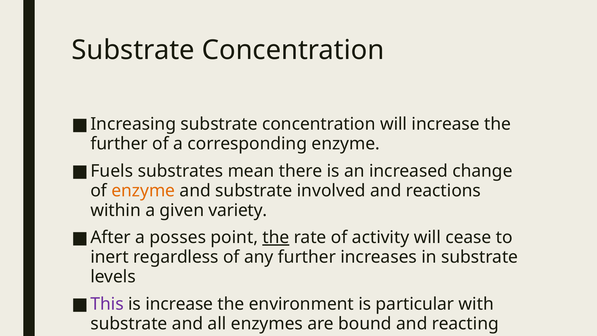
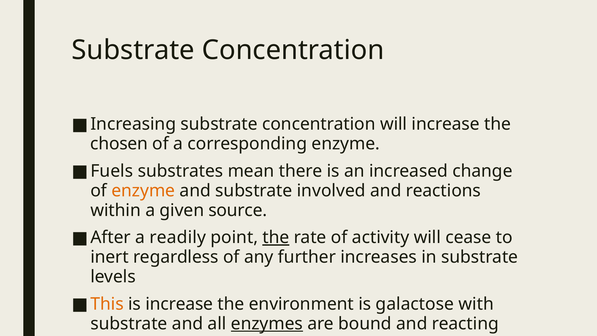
further: further -> chosen (119, 144)
variety: variety -> source (238, 210)
posses: posses -> readily (178, 237)
This colour: purple -> orange (107, 304)
particular: particular -> galactose (415, 304)
enzymes underline: none -> present (267, 323)
